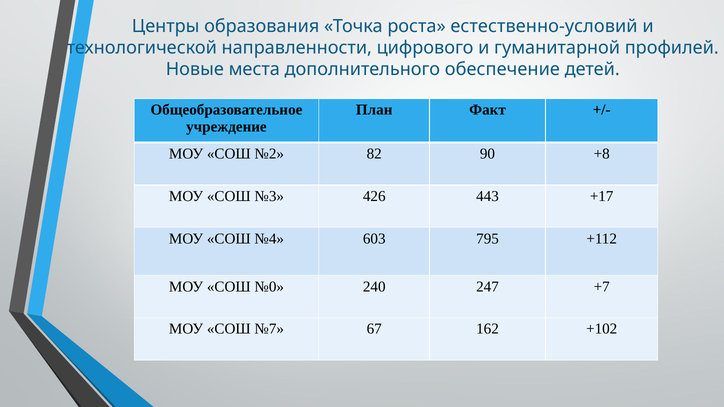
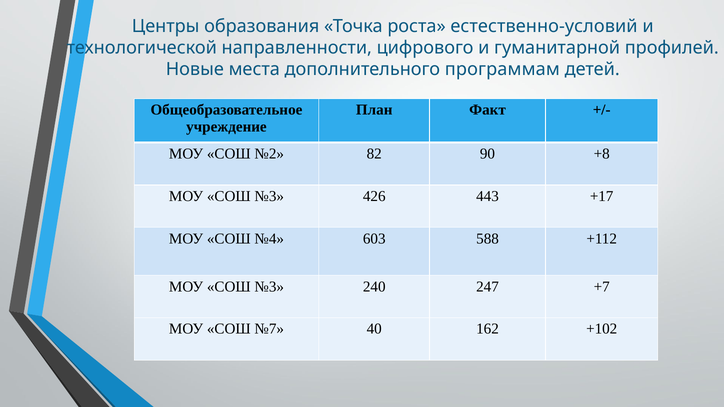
обеспечение: обеспечение -> программам (502, 70)
795: 795 -> 588 (488, 239)
№0: №0 -> №3 (269, 287)
67: 67 -> 40 (374, 329)
